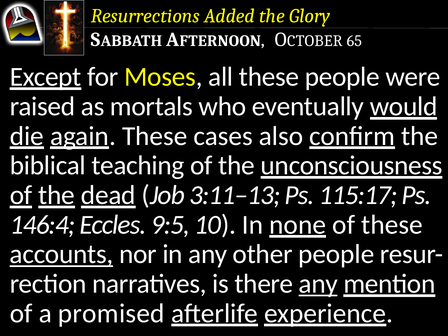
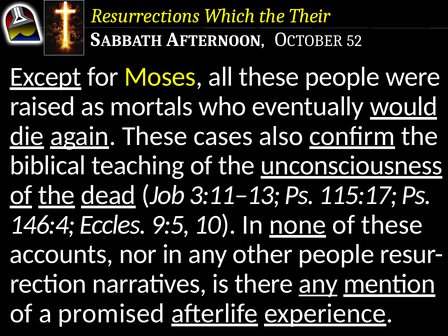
Added: Added -> Which (230, 16)
Glory: Glory -> Their (310, 16)
65: 65 -> 52 (354, 41)
accounts underline: present -> none (62, 254)
